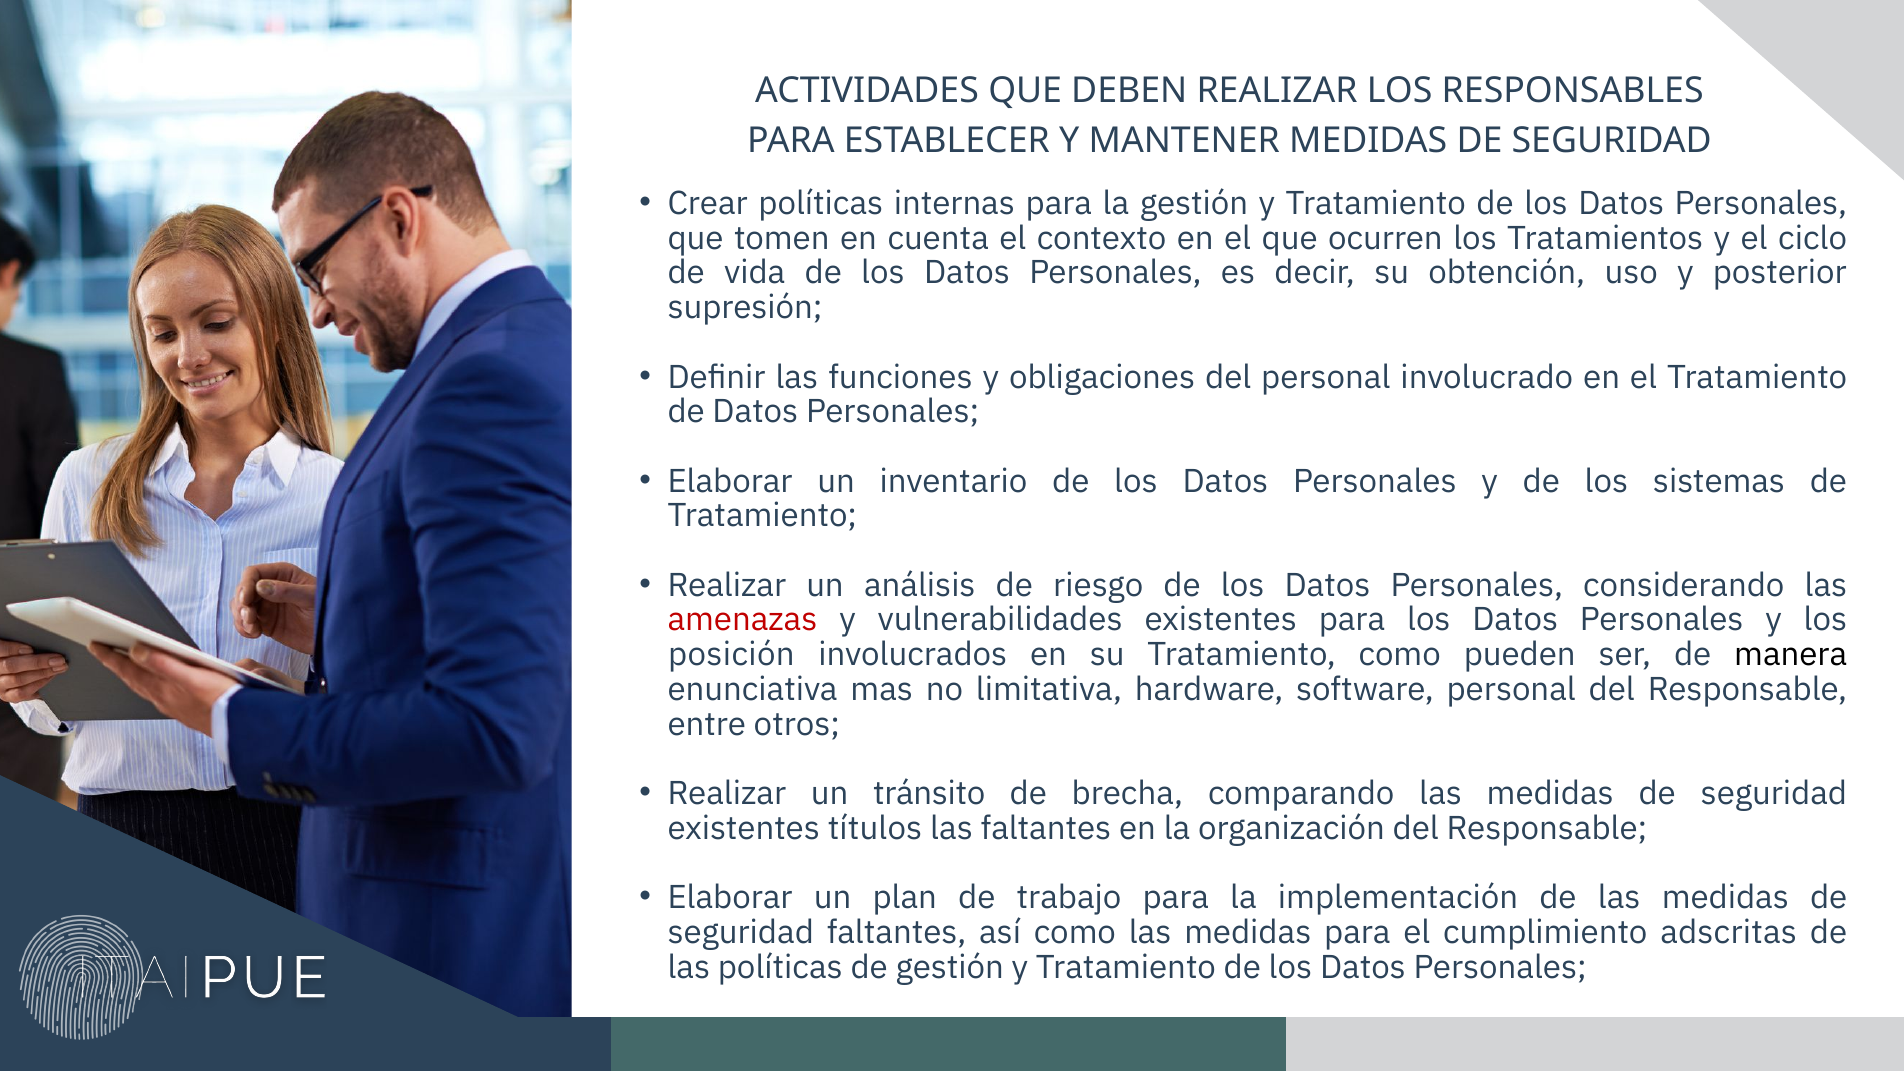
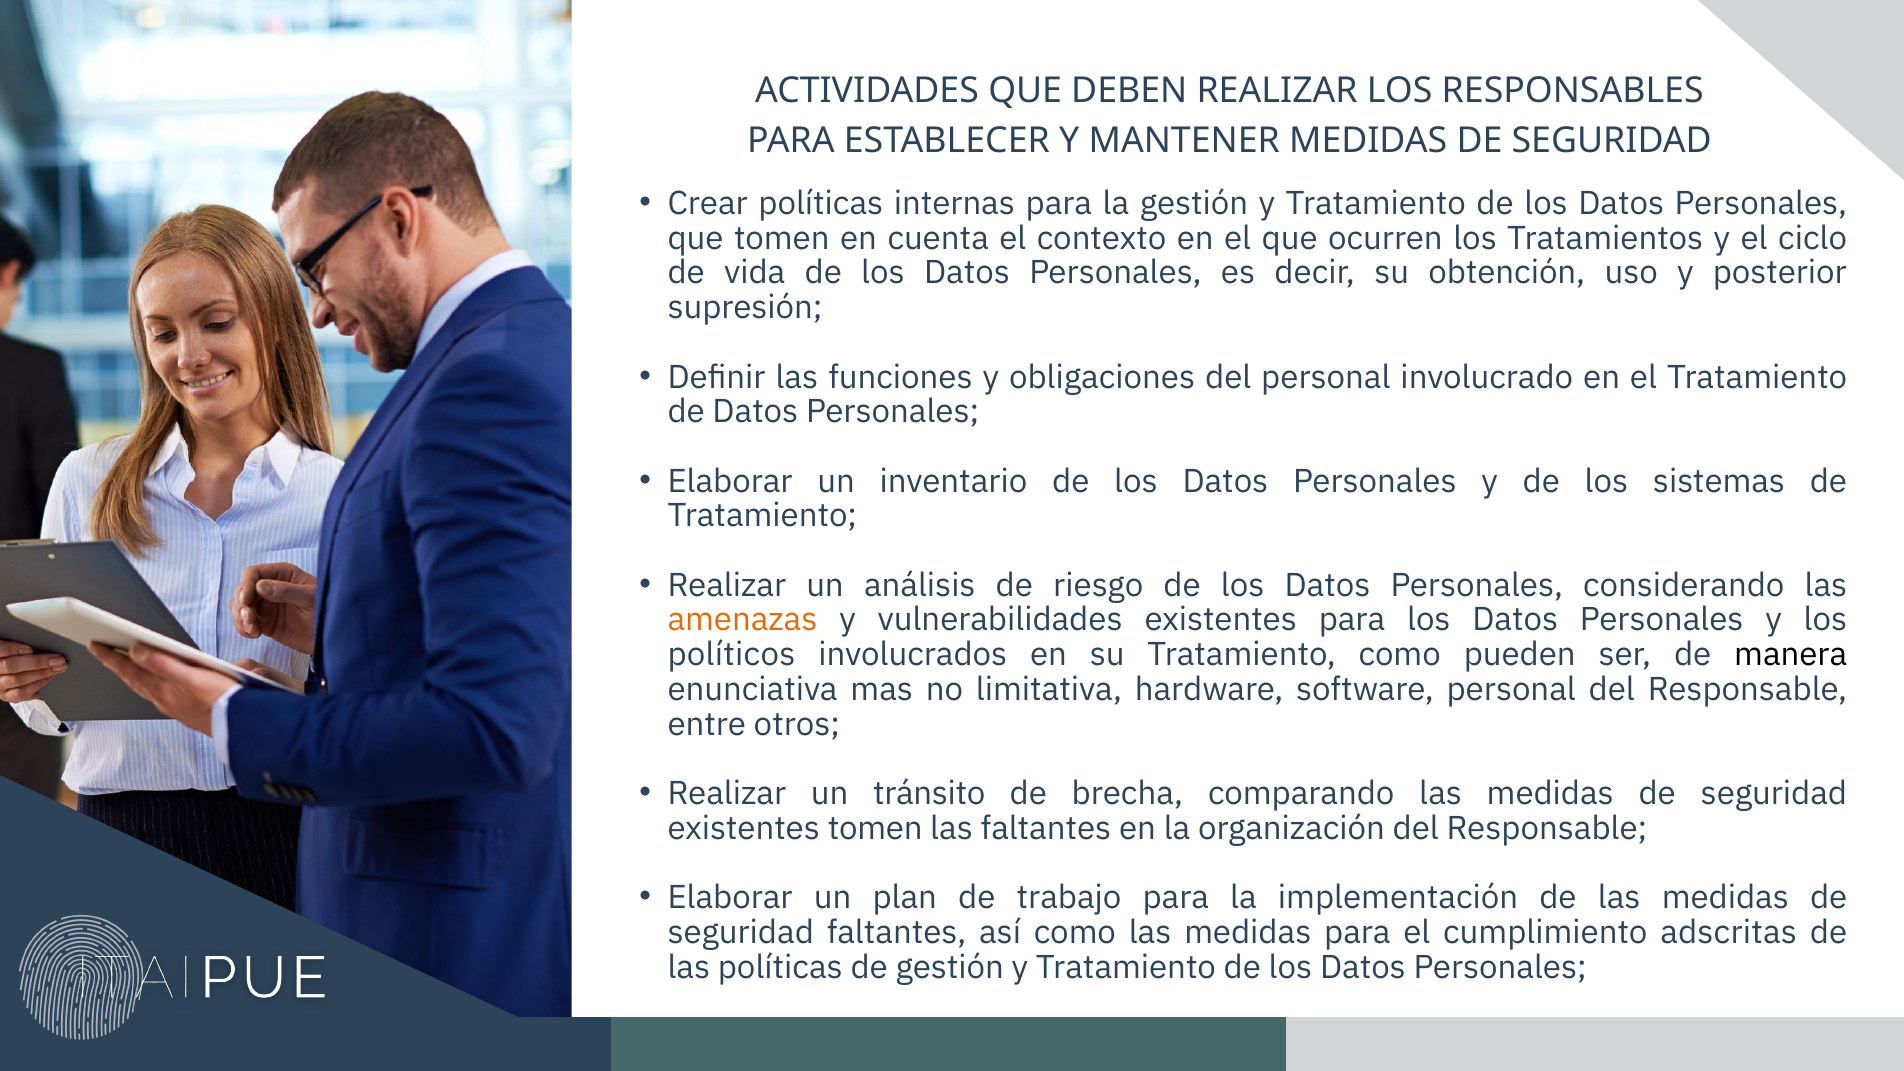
amenazas colour: red -> orange (742, 620)
posición: posición -> políticos (731, 655)
existentes títulos: títulos -> tomen (875, 828)
